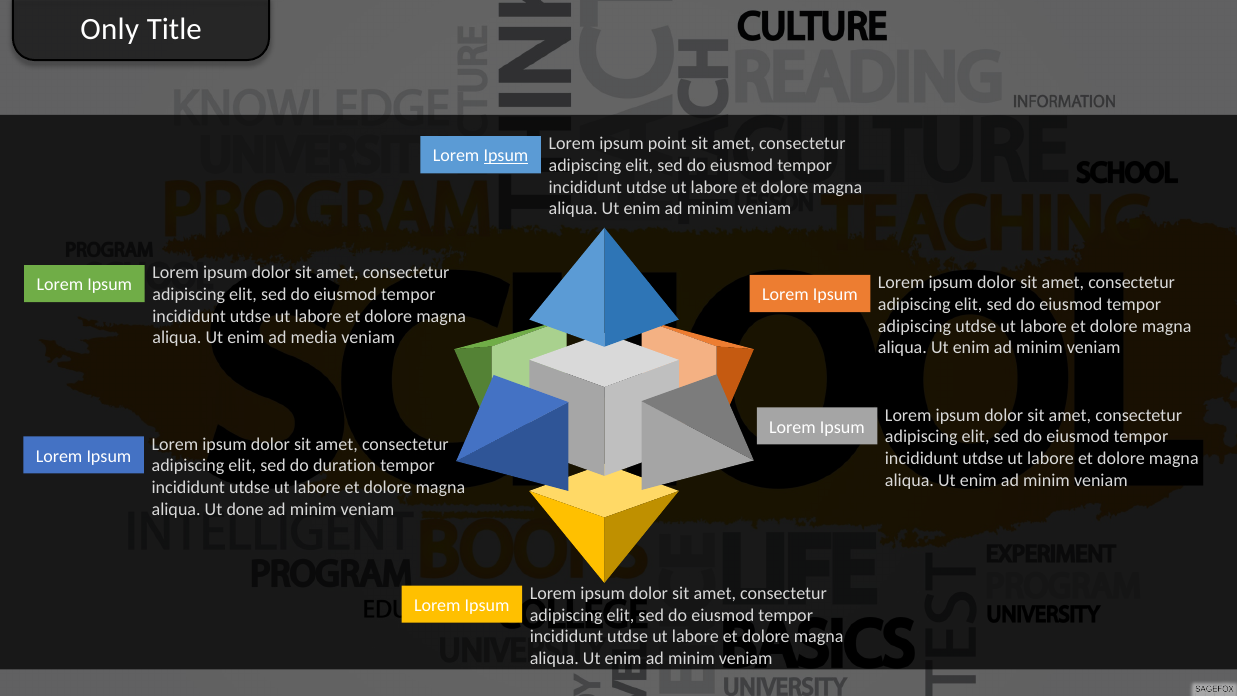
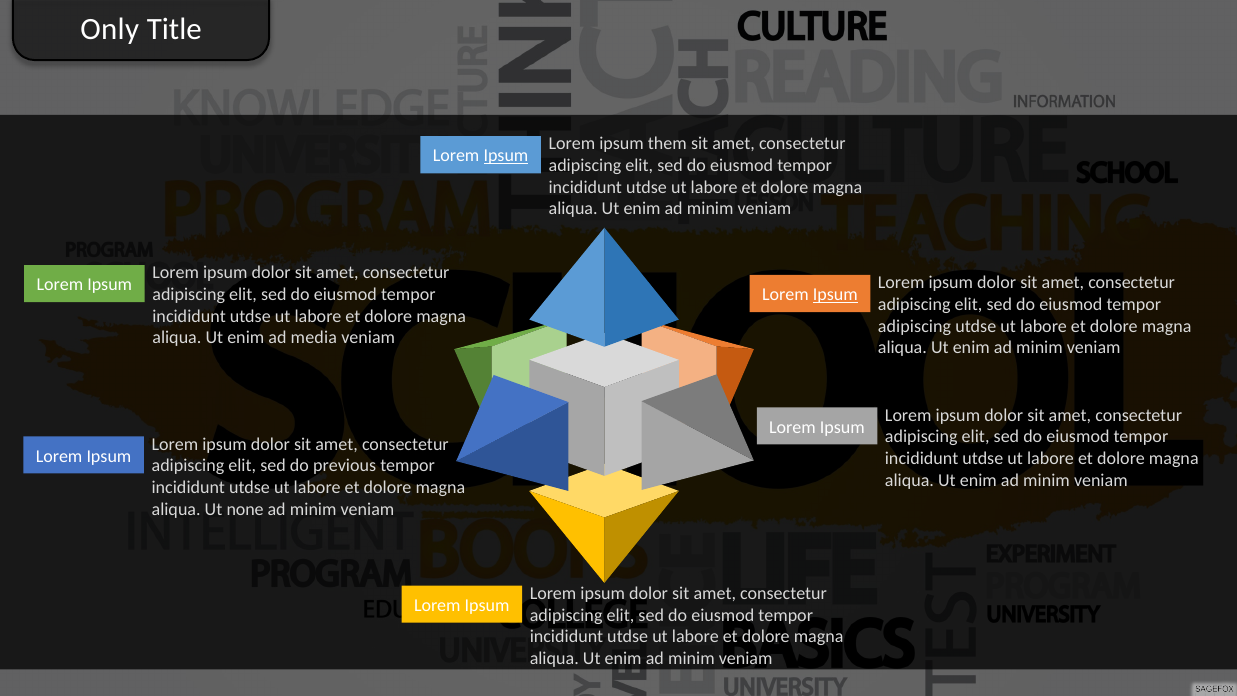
point: point -> them (667, 144)
Ipsum underline: none -> present (835, 295)
duration: duration -> previous (345, 466)
done: done -> none (245, 509)
